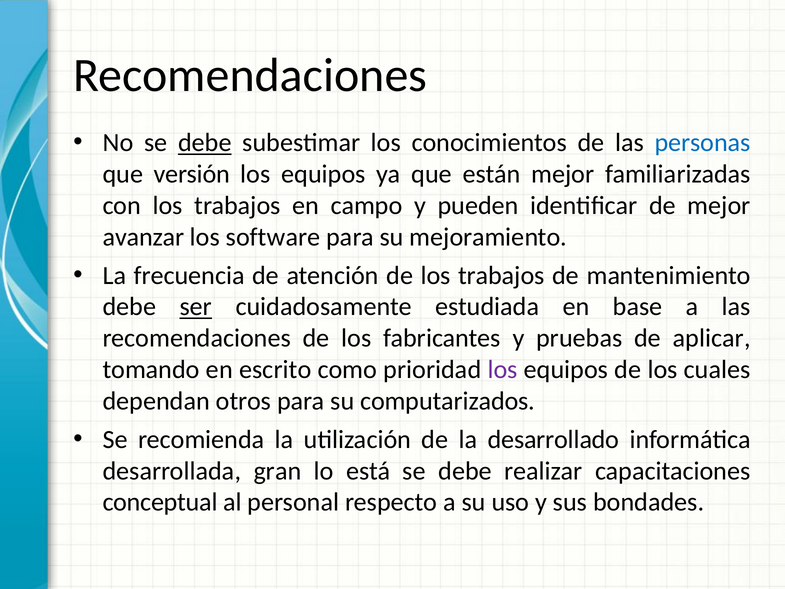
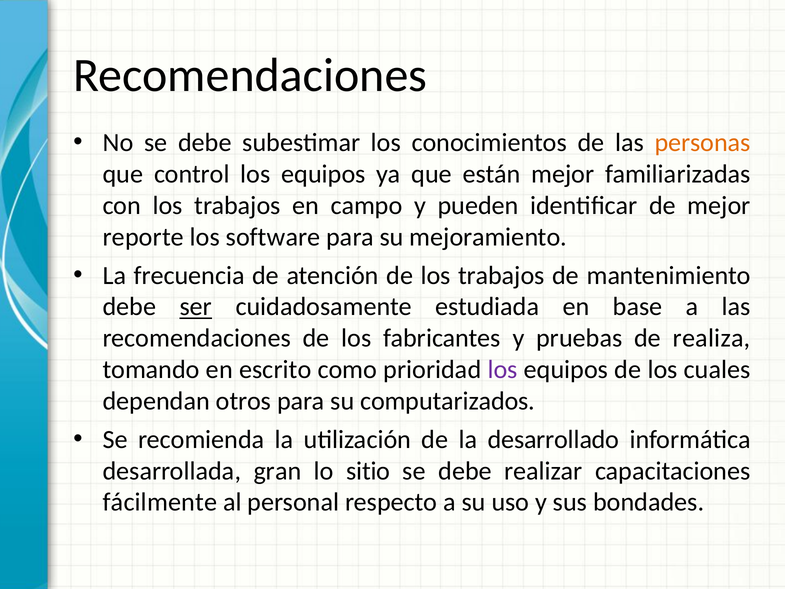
debe underline: present -> none (205, 143)
personas colour: blue -> orange (703, 143)
versión: versión -> control (192, 174)
avanzar: avanzar -> reporte (143, 237)
aplicar: aplicar -> realiza (712, 338)
está: está -> sitio (368, 471)
conceptual: conceptual -> fácilmente (160, 502)
